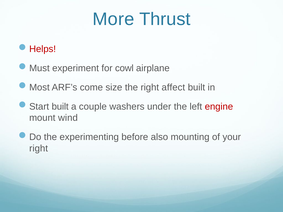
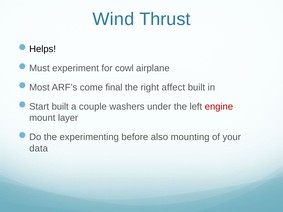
More: More -> Wind (113, 19)
Helps colour: red -> black (43, 49)
size: size -> final (114, 87)
wind: wind -> layer (68, 118)
right: right -> data (39, 149)
